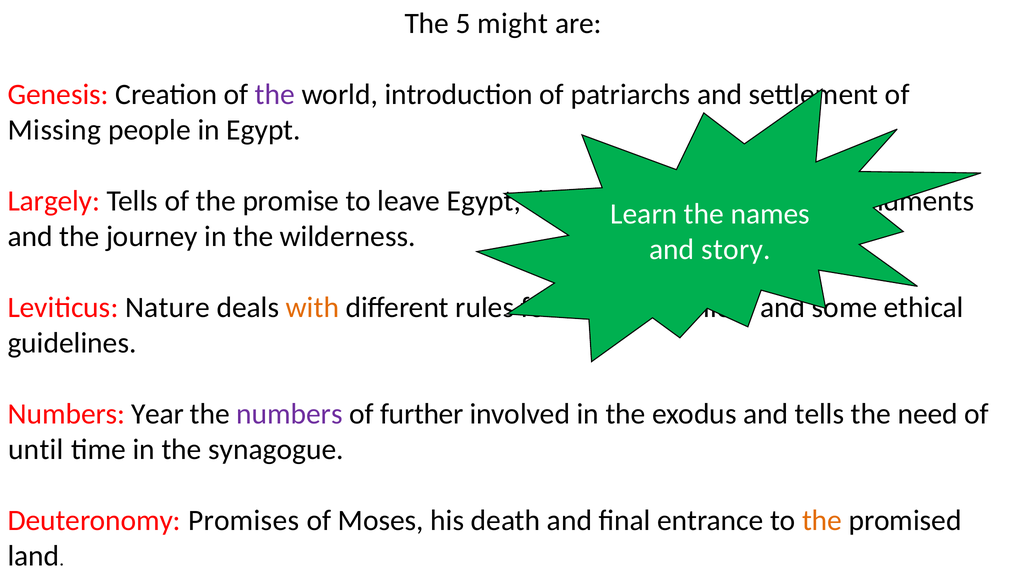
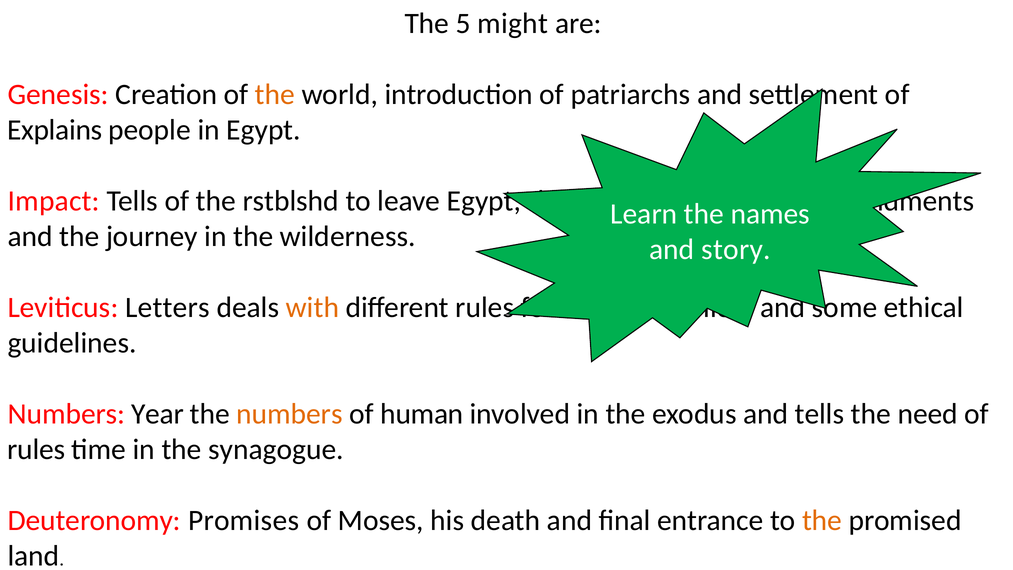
the colour: purple -> orange (275, 95)
Missing: Missing -> Explains (55, 130)
Largely: Largely -> Impact (54, 201)
promise: promise -> rstblshd (291, 201)
Nature: Nature -> Letters (167, 307)
numbers colour: purple -> orange (290, 414)
further: further -> human (422, 414)
until: until -> rules (36, 449)
